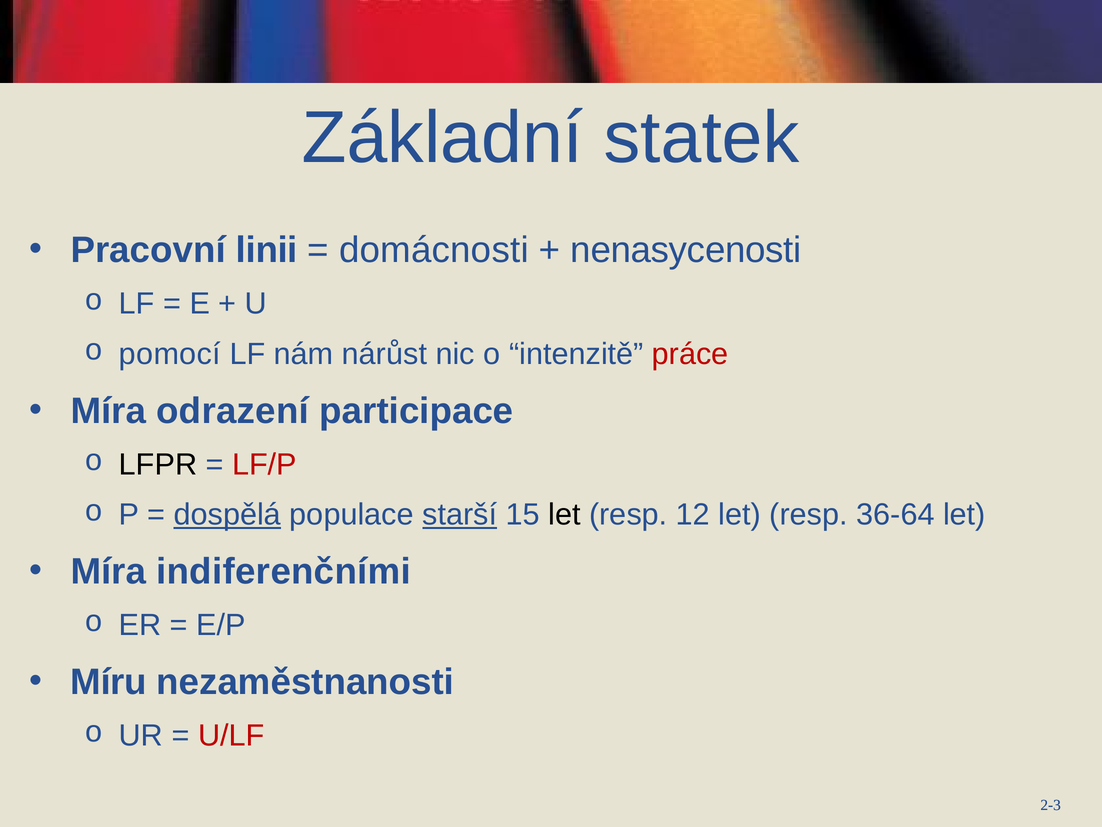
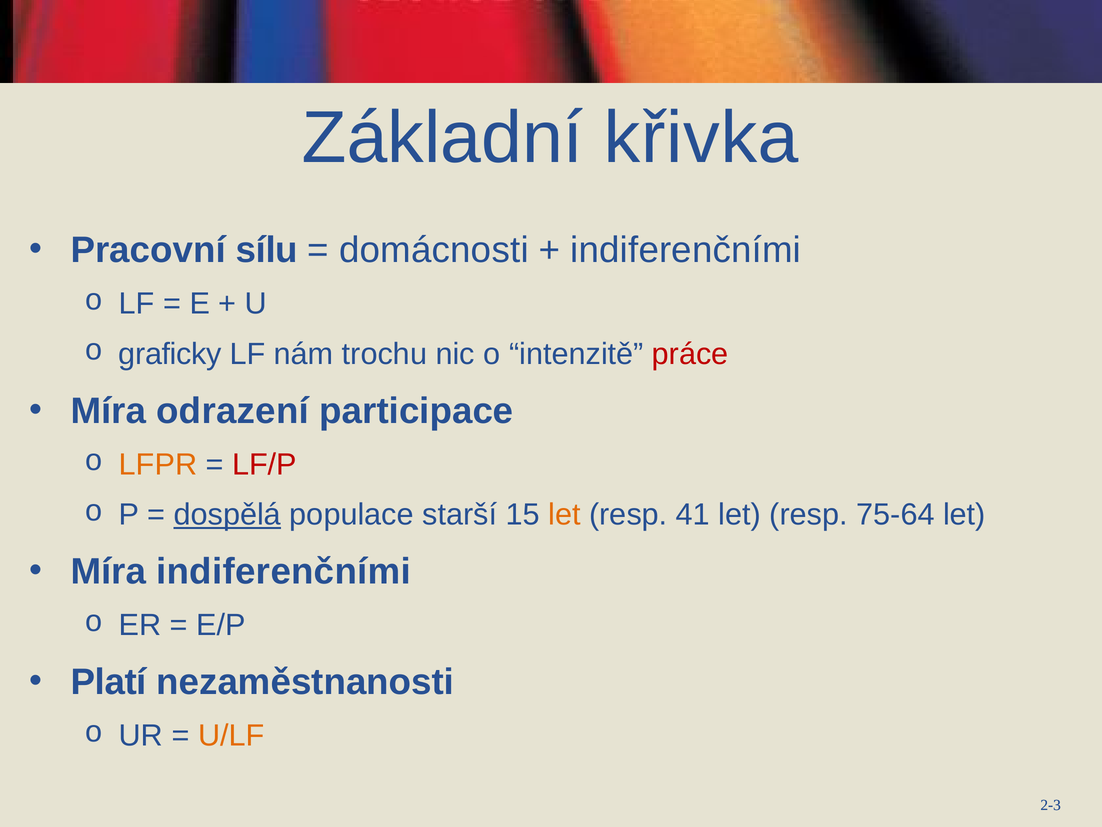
statek: statek -> křivka (701, 138)
linii: linii -> sílu (267, 250)
nenasycenosti: nenasycenosti -> indiferenčními (686, 250)
pomocí: pomocí -> graficky (170, 354)
nárůst: nárůst -> trochu (384, 354)
LFPR colour: black -> orange (158, 464)
starší underline: present -> none (460, 514)
let colour: black -> orange (564, 514)
12: 12 -> 41 (693, 514)
36-64: 36-64 -> 75-64 (895, 514)
Míru: Míru -> Platí (109, 682)
U/LF colour: red -> orange (231, 735)
